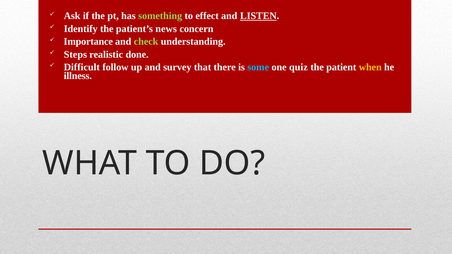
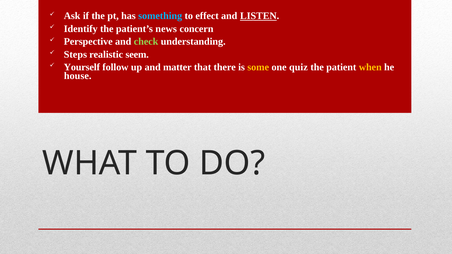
something colour: light green -> light blue (160, 16)
Importance: Importance -> Perspective (88, 42)
done: done -> seem (137, 55)
Difficult: Difficult -> Yourself (82, 67)
survey: survey -> matter (177, 67)
some colour: light blue -> yellow (258, 67)
illness: illness -> house (78, 76)
